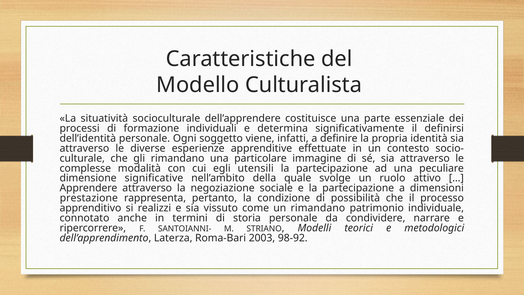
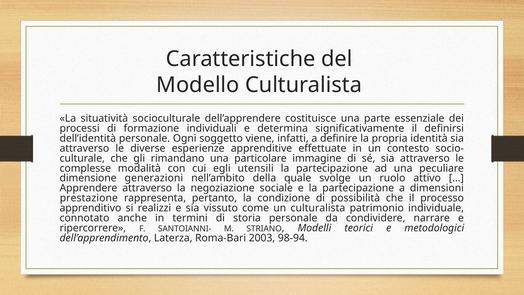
significative: significative -> generazioni (154, 178)
un rimandano: rimandano -> culturalista (318, 208)
98-92: 98-92 -> 98-94 (293, 238)
